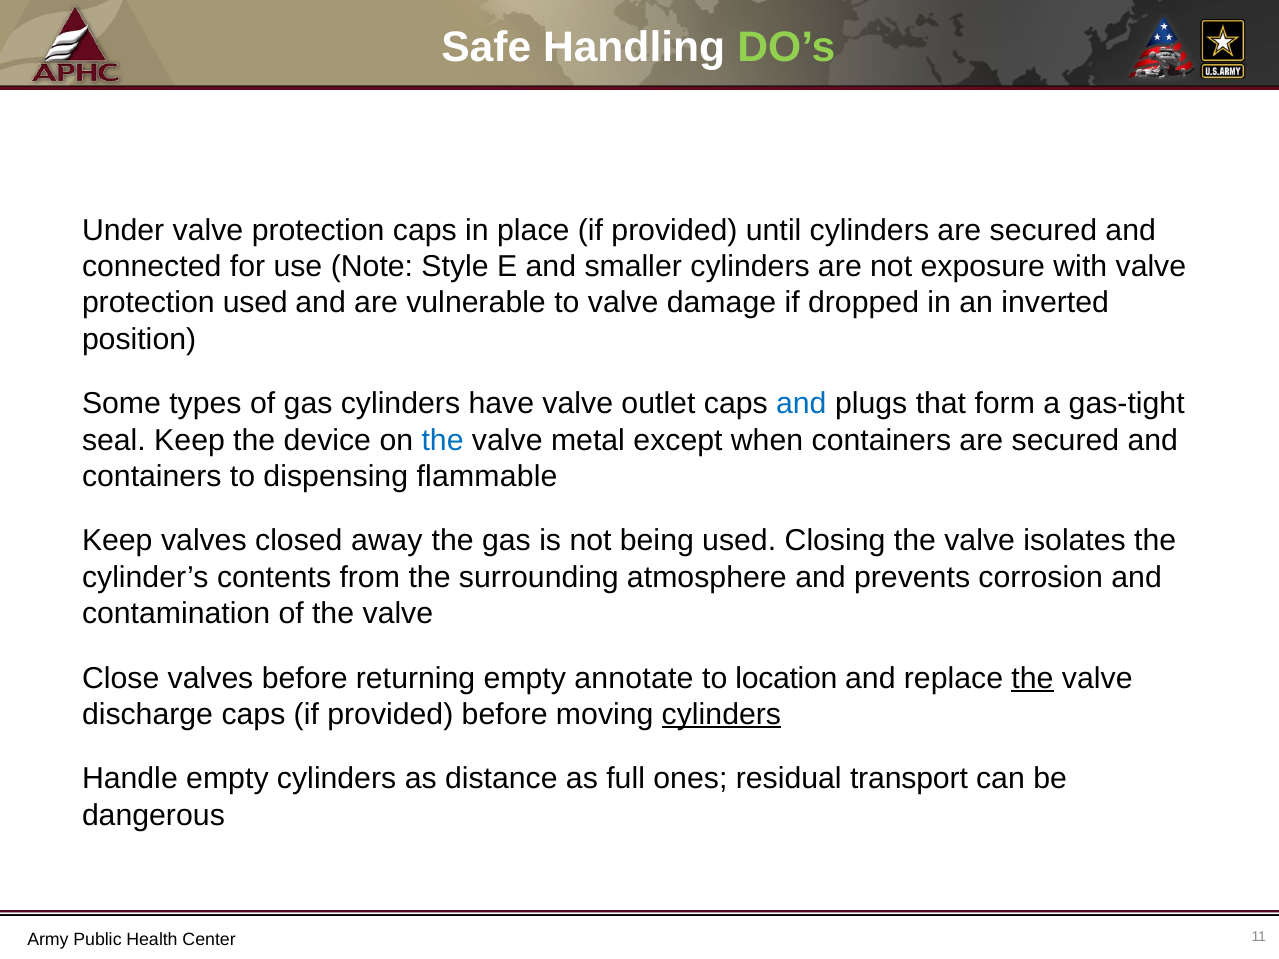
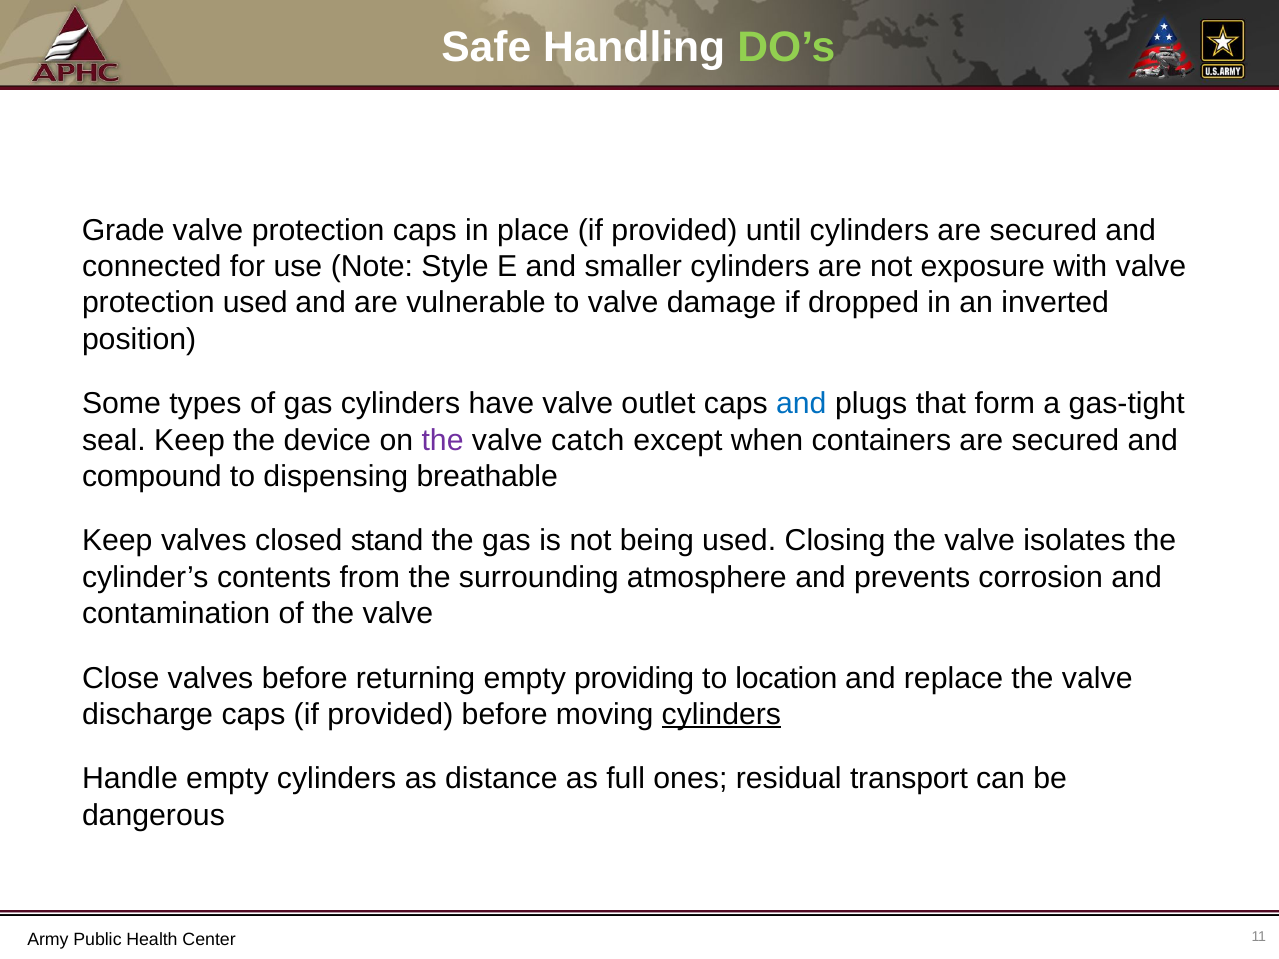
Under: Under -> Grade (123, 231)
the colour: blue -> purple (443, 440)
metal: metal -> catch (588, 440)
containers: containers -> compound (152, 477)
flammable: flammable -> breathable (487, 477)
away: away -> stand (387, 541)
annotate: annotate -> providing (634, 678)
the underline: present -> none (1032, 678)
